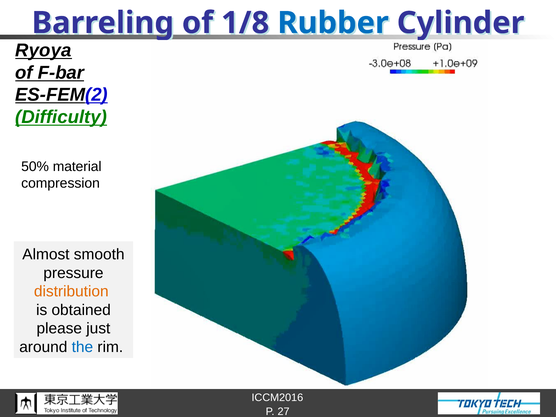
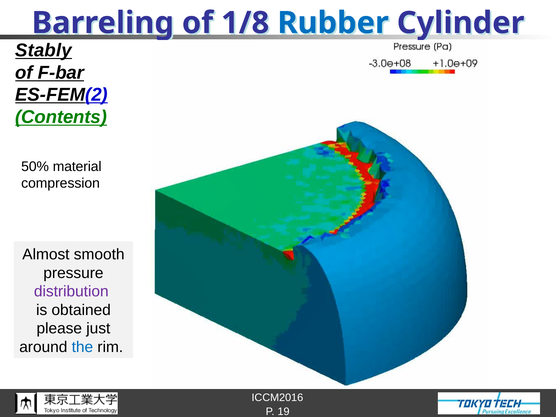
Ryoya: Ryoya -> Stably (43, 50)
Difficulty: Difficulty -> Contents (61, 117)
distribution colour: orange -> purple (71, 291)
27: 27 -> 19 (284, 412)
